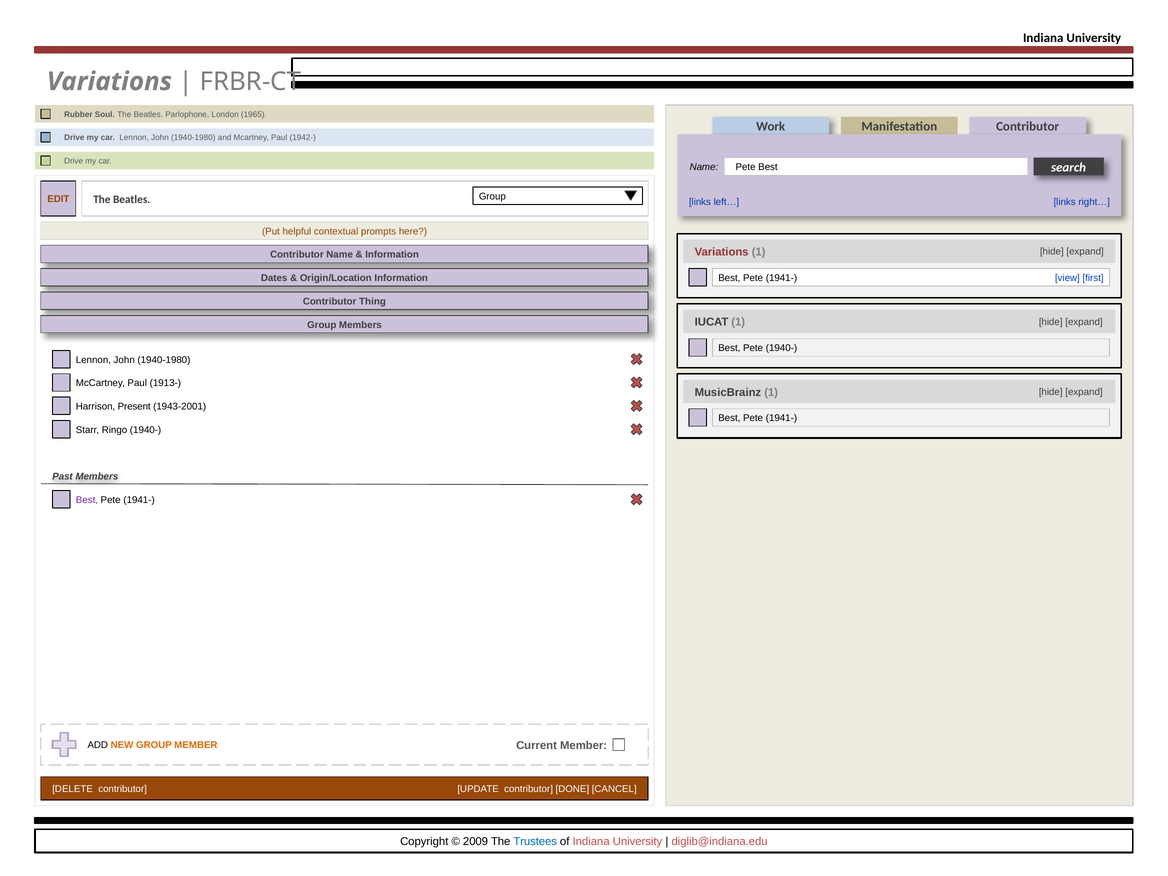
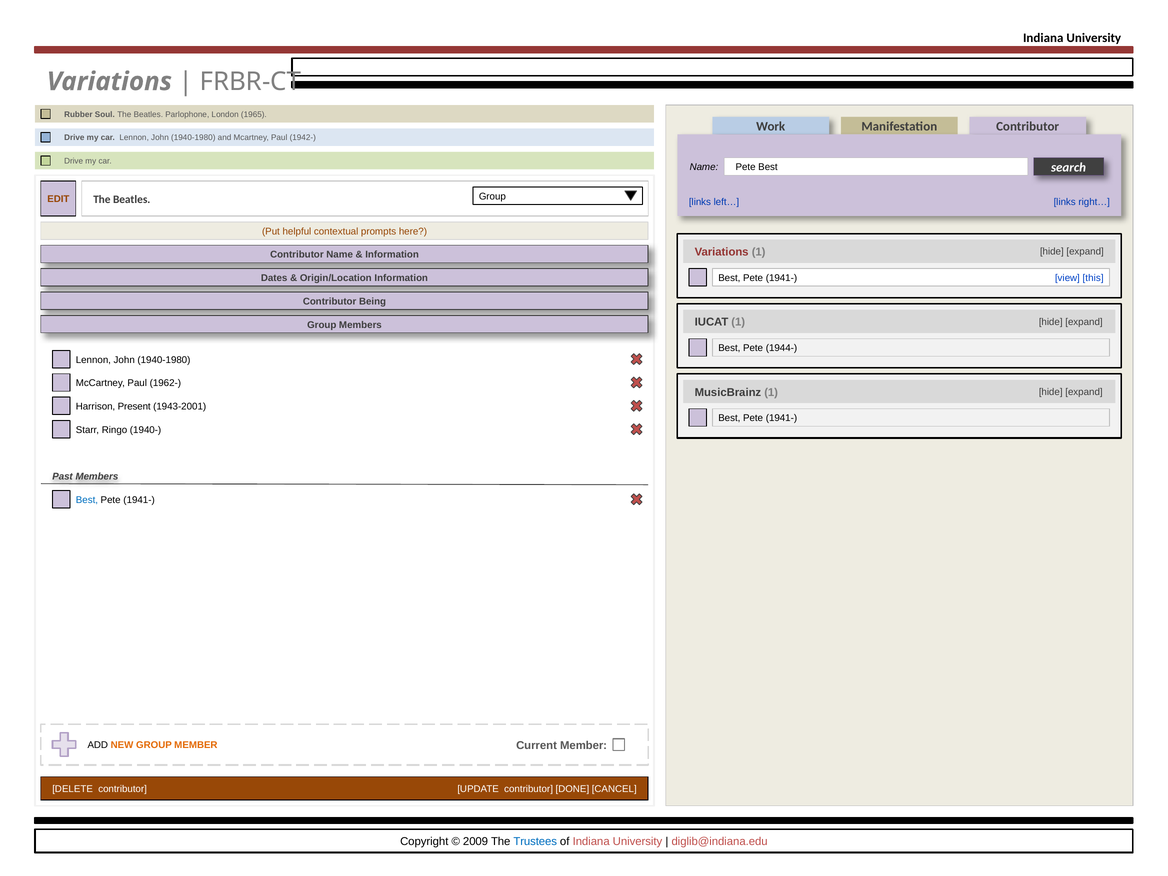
first: first -> this (1093, 278)
Thing: Thing -> Being (373, 301)
Pete 1940-: 1940- -> 1944- (781, 348)
1913-: 1913- -> 1962- (165, 383)
Best colour: purple -> blue (87, 500)
